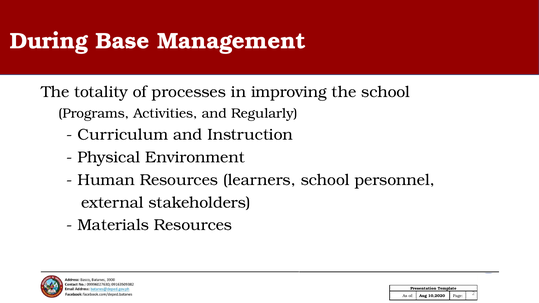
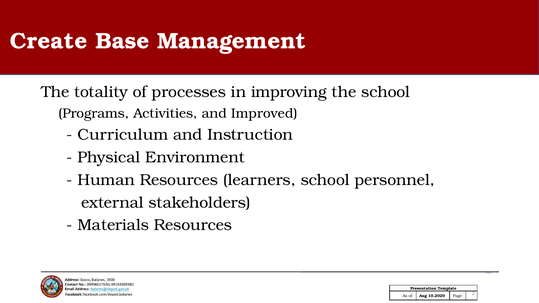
During: During -> Create (49, 41)
Regularly: Regularly -> Improved (264, 114)
